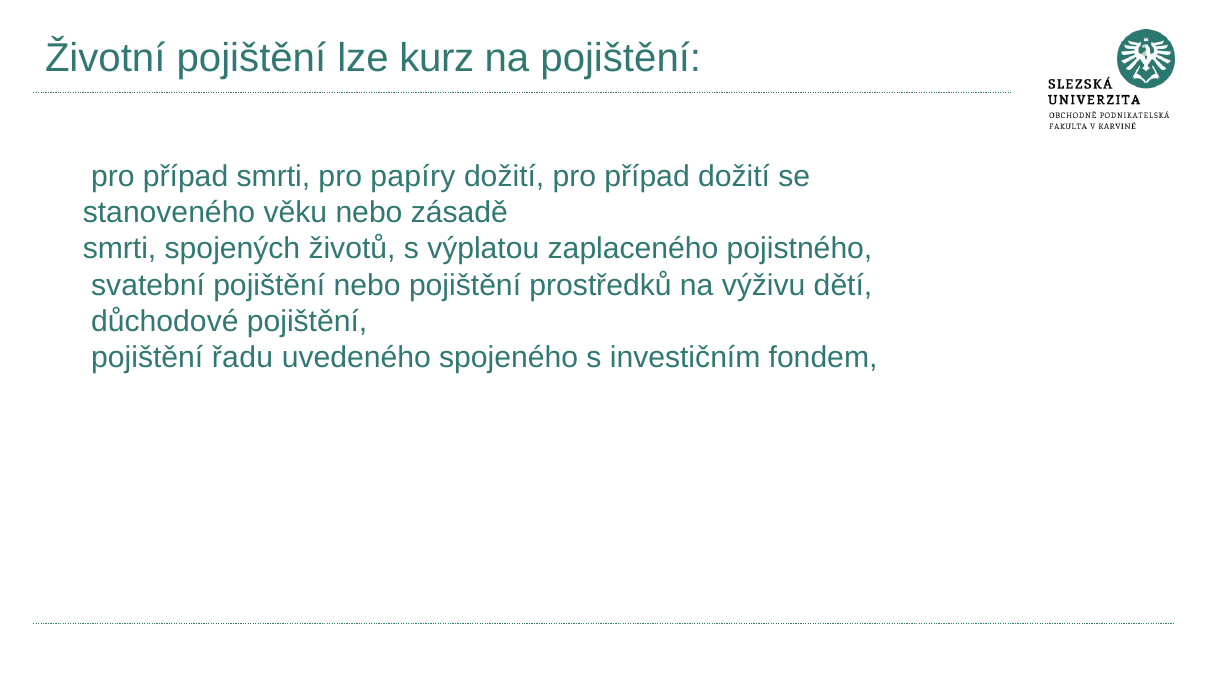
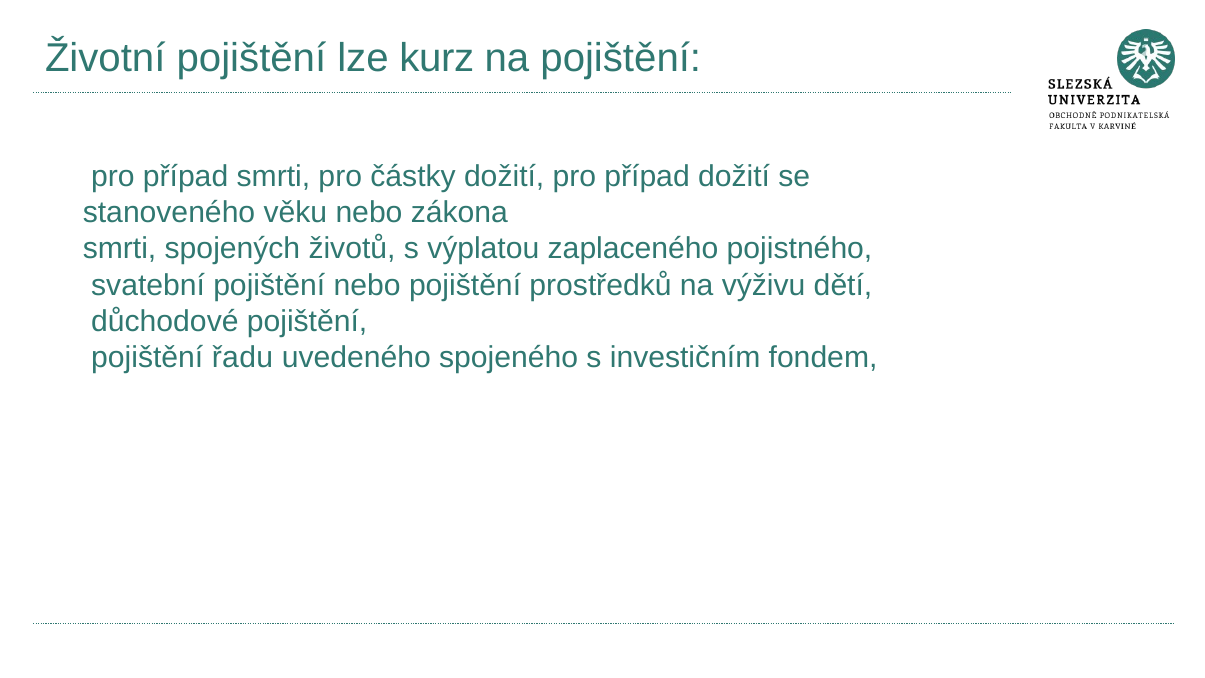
papíry: papíry -> částky (413, 177)
zásadě: zásadě -> zákona (459, 213)
